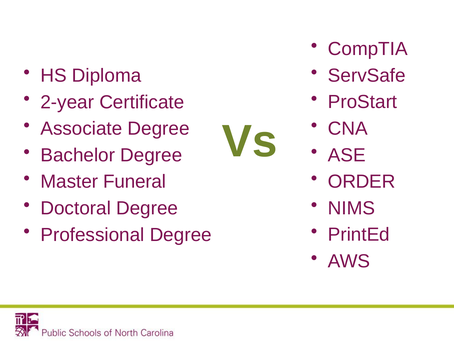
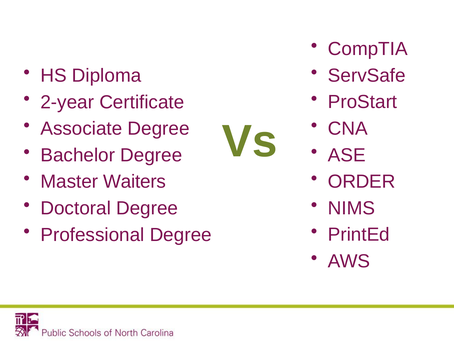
Funeral: Funeral -> Waiters (135, 181)
